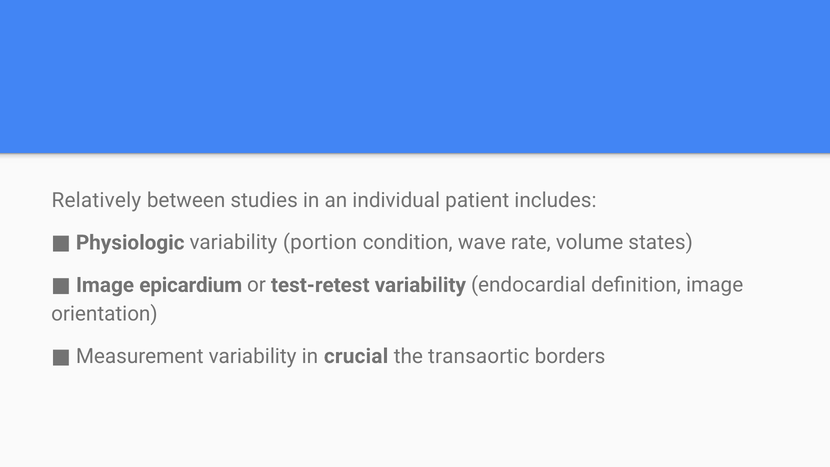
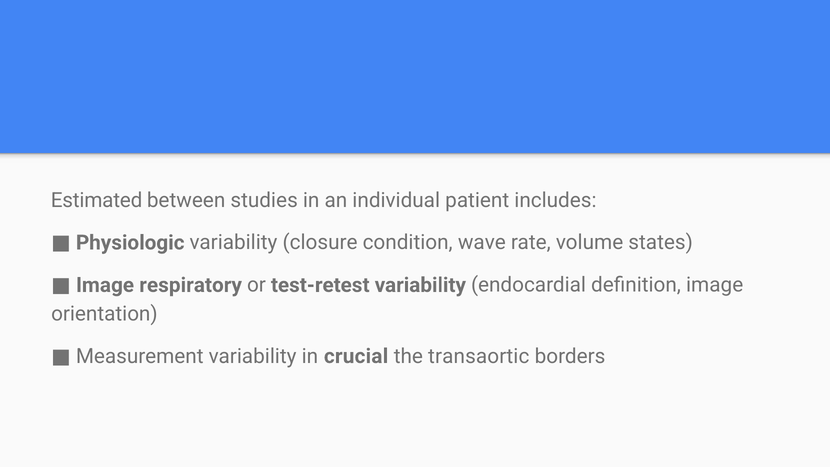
Relatively: Relatively -> Estimated (97, 200)
portion: portion -> closure (320, 243)
epicardium: epicardium -> respiratory (191, 285)
